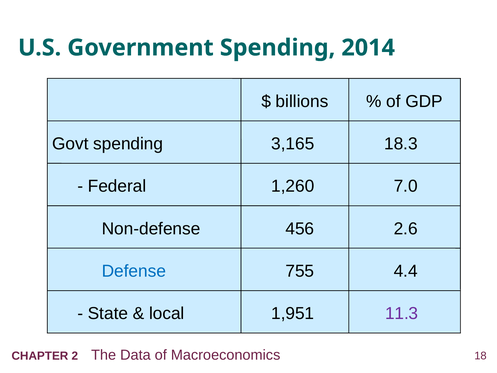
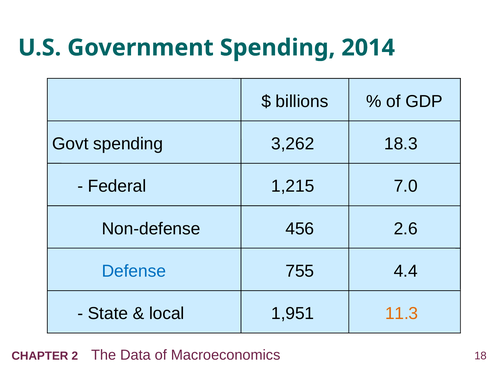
3,165: 3,165 -> 3,262 (293, 144)
1,260: 1,260 -> 1,215 (293, 186)
11.3 colour: purple -> orange (402, 313)
